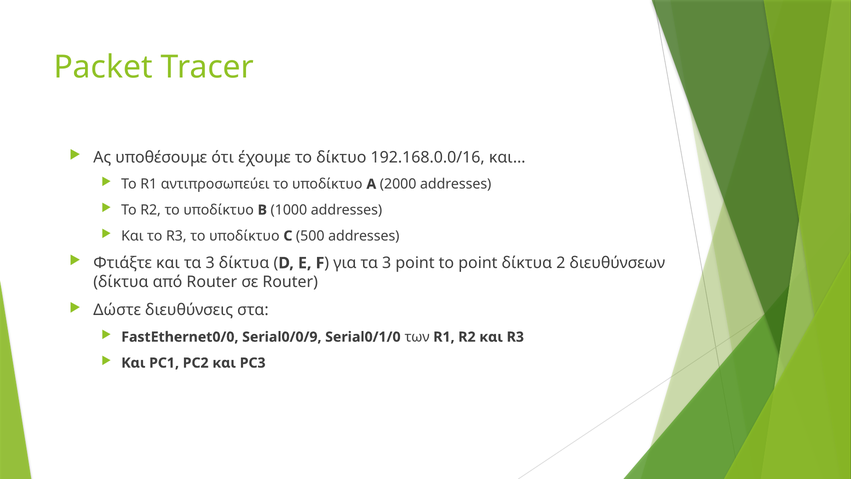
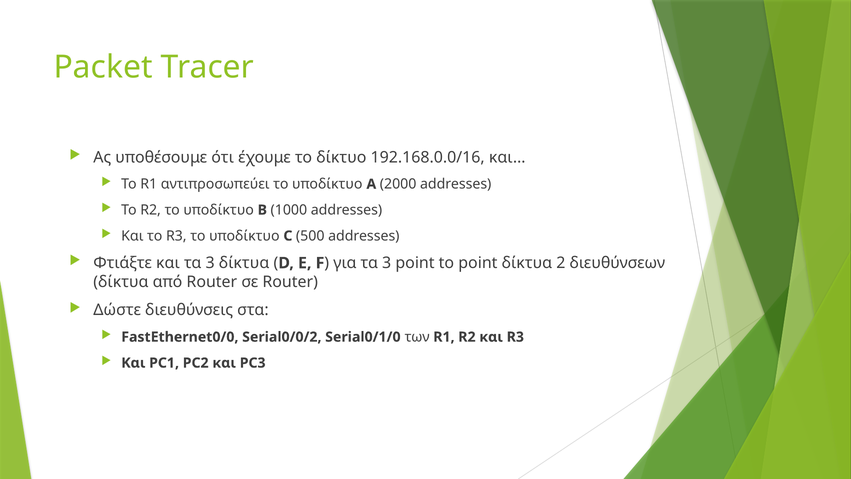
Serial0/0/9: Serial0/0/9 -> Serial0/0/2 (282, 337)
